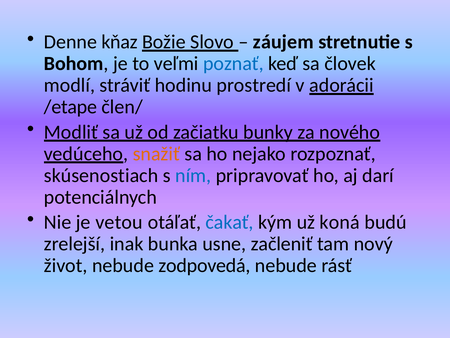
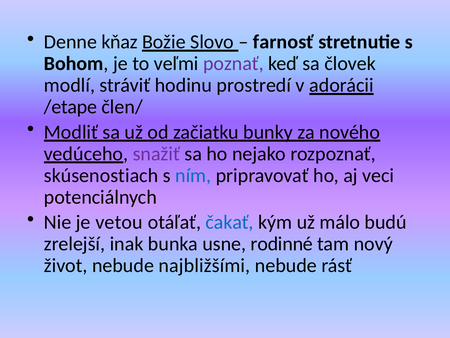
záujem: záujem -> farnosť (283, 42)
poznať colour: blue -> purple (233, 64)
snažiť colour: orange -> purple (156, 154)
darí: darí -> veci (378, 175)
koná: koná -> málo (340, 222)
začleniť: začleniť -> rodinné (282, 244)
zodpovedá: zodpovedá -> najbližšími (204, 265)
